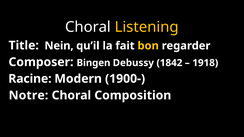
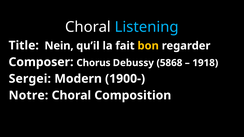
Listening colour: yellow -> light blue (147, 27)
Bingen: Bingen -> Chorus (93, 63)
1842: 1842 -> 5868 (169, 63)
Racine: Racine -> Sergei (30, 79)
